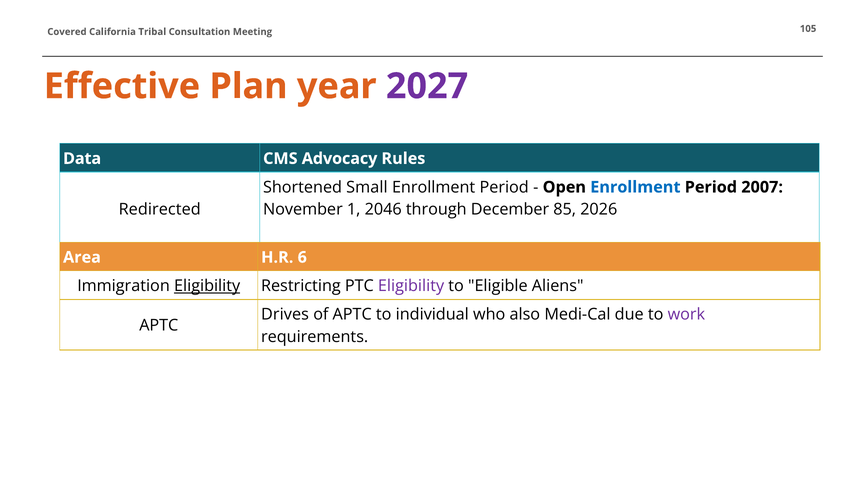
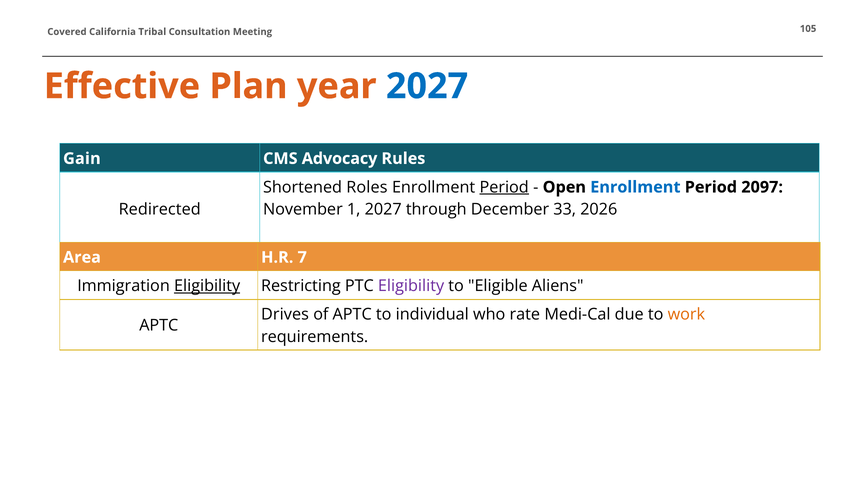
2027 colour: purple -> blue (427, 86)
Data: Data -> Gain (82, 158)
Small: Small -> Roles (367, 187)
Period underline: none -> present (504, 187)
2007: 2007 -> 2097 (762, 187)
1 2046: 2046 -> 2027 (383, 209)
85: 85 -> 33 (565, 209)
6: 6 -> 7 (302, 257)
also: also -> rate (525, 314)
work colour: purple -> orange (686, 314)
